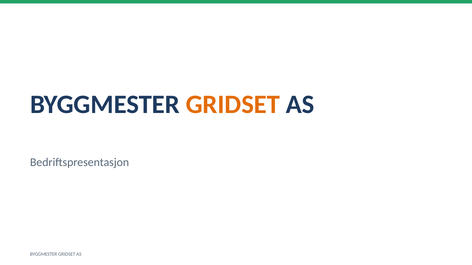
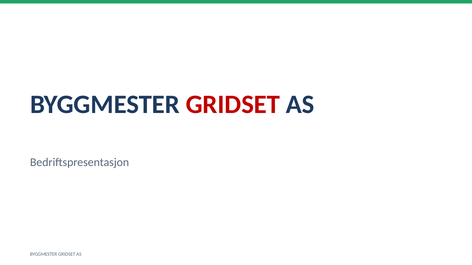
GRIDSET colour: orange -> red (233, 105)
